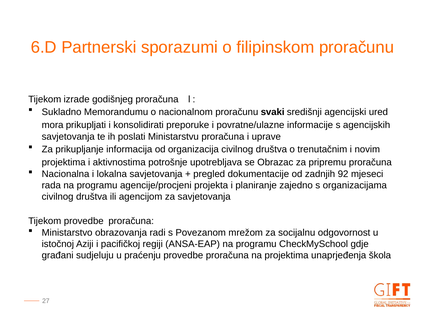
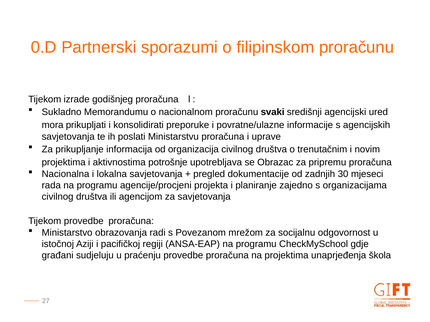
6.D: 6.D -> 0.D (44, 47)
92: 92 -> 30 (343, 174)
